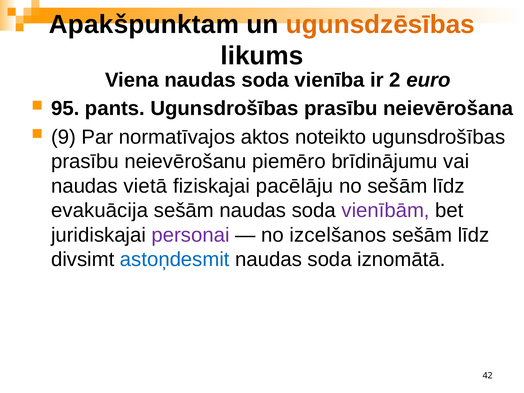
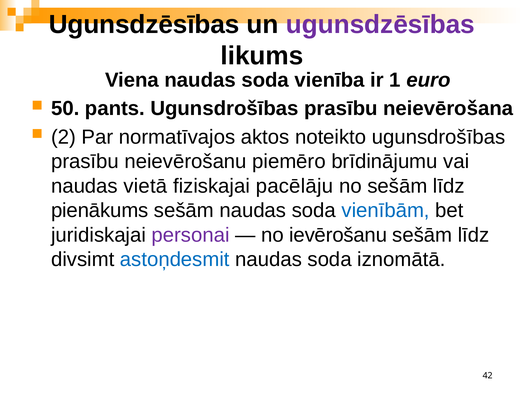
Apakšpunktam: Apakšpunktam -> Ugunsdzēsības (144, 24)
ugunsdzēsības colour: orange -> purple (380, 24)
2: 2 -> 1 (395, 80)
95: 95 -> 50 (65, 109)
9: 9 -> 2 (64, 137)
evakuācija: evakuācija -> pienākums (100, 210)
vienībām colour: purple -> blue (386, 210)
izcelšanos: izcelšanos -> ievērošanu (338, 235)
